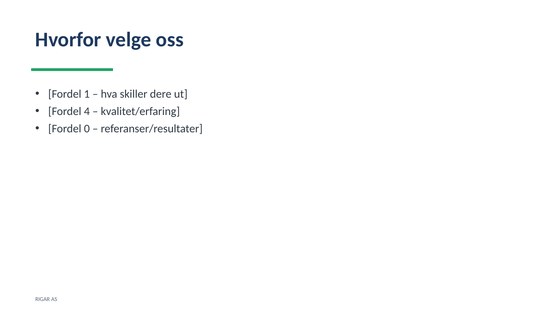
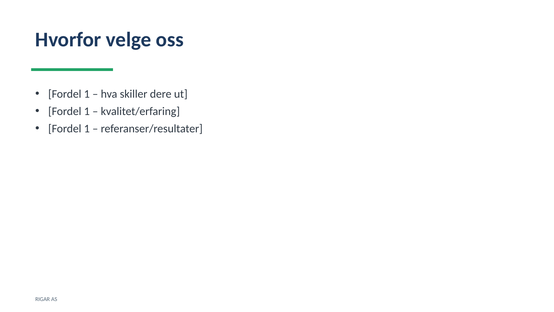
4: 4 -> 1 (87, 111)
0: 0 -> 1 (87, 128)
